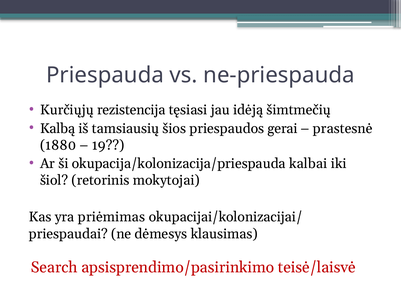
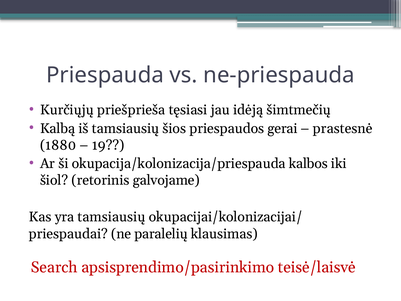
rezistencija: rezistencija -> priešprieša (131, 110)
kalbai: kalbai -> kalbos (308, 163)
mokytojai: mokytojai -> galvojame (166, 180)
yra priėmimas: priėmimas -> tamsiausių (112, 217)
dėmesys: dėmesys -> paralelių (161, 234)
